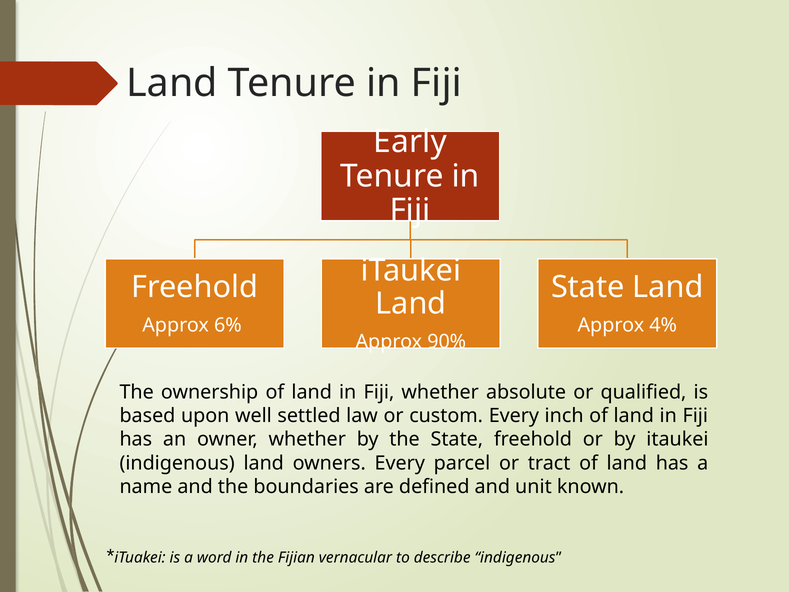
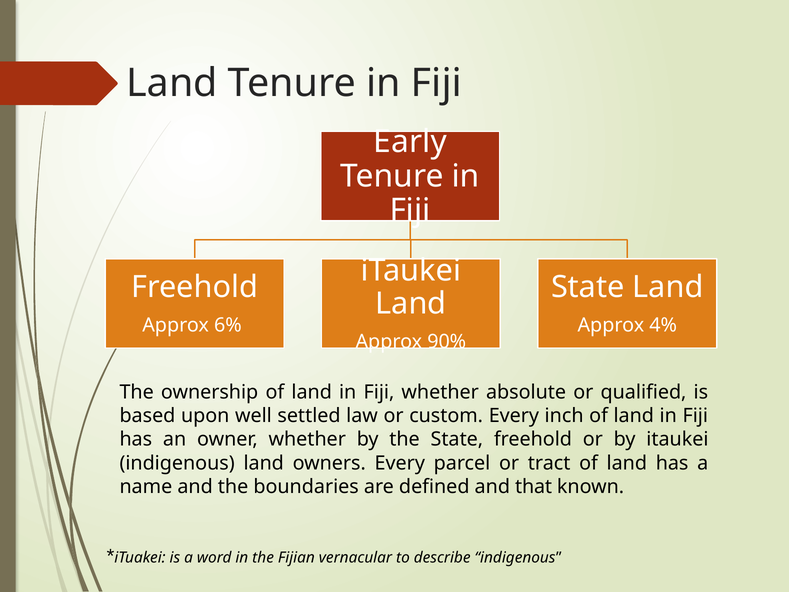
unit: unit -> that (534, 487)
